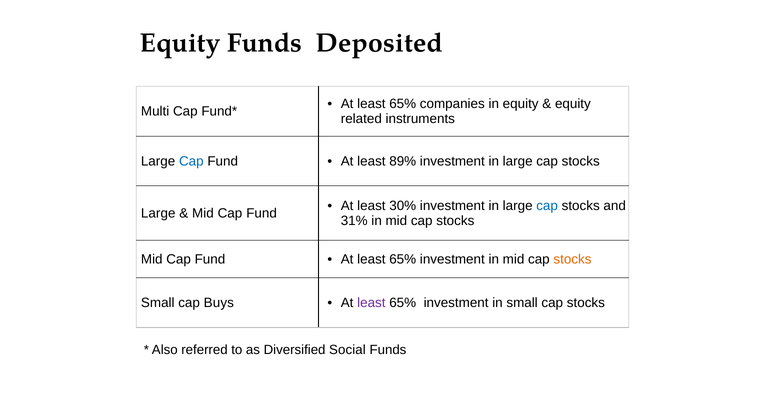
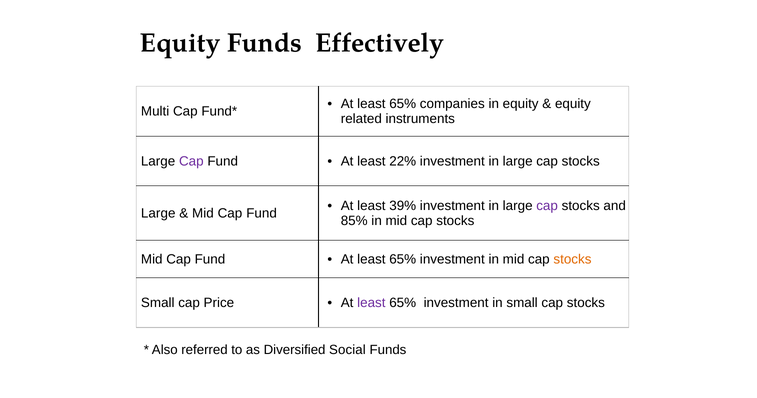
Deposited: Deposited -> Effectively (380, 43)
Cap colour: blue -> purple (191, 161)
89%: 89% -> 22% (403, 161)
30%: 30% -> 39% (403, 206)
cap colour: blue -> purple (547, 206)
31%: 31% -> 85% (354, 221)
Buys: Buys -> Price (219, 302)
